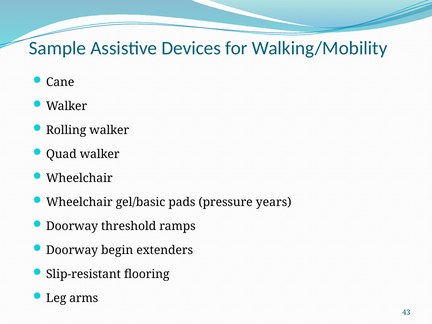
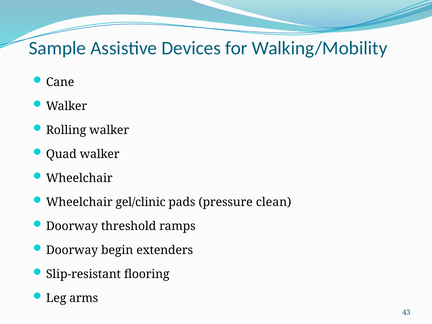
gel/basic: gel/basic -> gel/clinic (141, 202)
years: years -> clean (274, 202)
